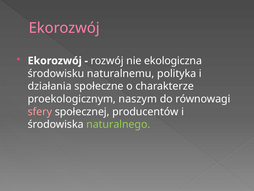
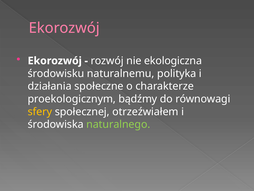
naszym: naszym -> bądźmy (138, 99)
sfery colour: pink -> yellow (40, 111)
producentów: producentów -> otrzeźwiałem (145, 111)
